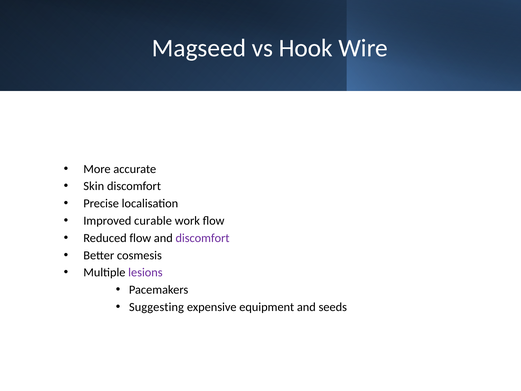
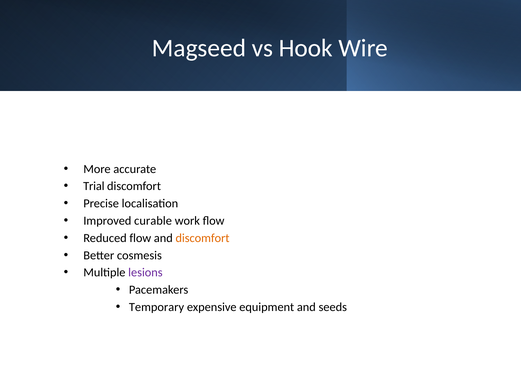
Skin: Skin -> Trial (94, 186)
discomfort colour: purple -> orange (203, 238)
Suggesting: Suggesting -> Temporary (157, 307)
